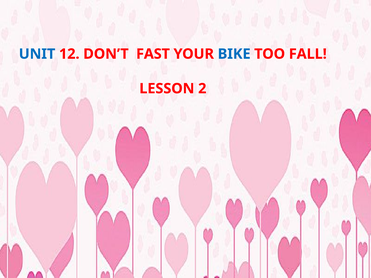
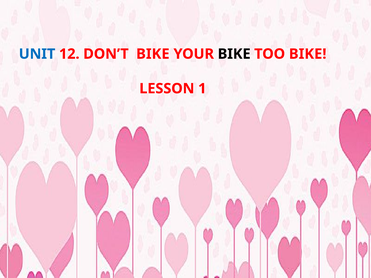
DON’T FAST: FAST -> BIKE (153, 54)
BIKE colour: blue -> black (234, 54)
TOO FALL: FALL -> BIKE (308, 54)
2: 2 -> 1 (202, 89)
